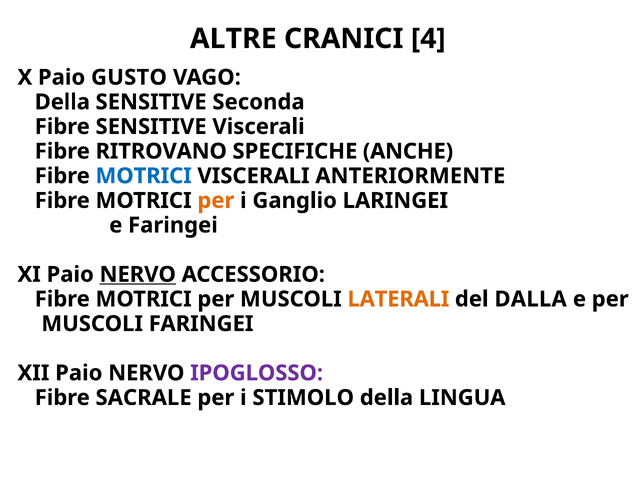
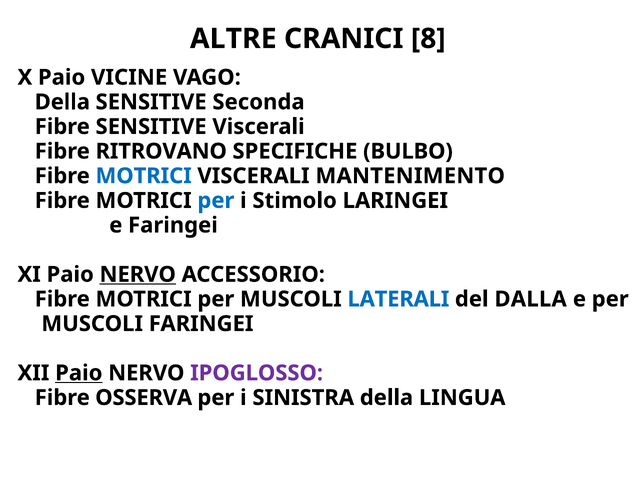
4: 4 -> 8 (428, 39)
GUSTO: GUSTO -> VICINE (129, 77)
ANCHE: ANCHE -> BULBO (408, 151)
ANTERIORMENTE: ANTERIORMENTE -> MANTENIMENTO (410, 176)
per colour: orange -> blue (216, 201)
Ganglio: Ganglio -> Stimolo (295, 201)
LATERALI colour: orange -> blue (398, 299)
Paio underline: none -> present (79, 373)
SACRALE: SACRALE -> OSSERVA (144, 398)
STIMOLO: STIMOLO -> SINISTRA (303, 398)
